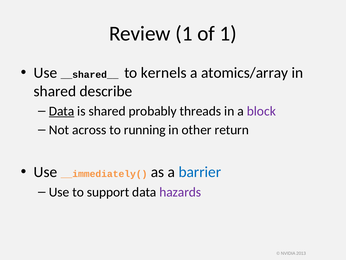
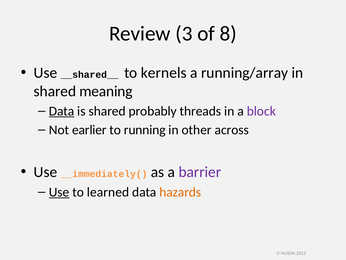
Review 1: 1 -> 3 (184, 33)
of 1: 1 -> 8 (228, 33)
atomics/array: atomics/array -> running/array (245, 73)
describe: describe -> meaning (106, 91)
across: across -> earlier (89, 130)
return: return -> across (232, 130)
barrier colour: blue -> purple (200, 172)
Use underline: none -> present (59, 192)
support: support -> learned (108, 192)
hazards colour: purple -> orange (180, 192)
